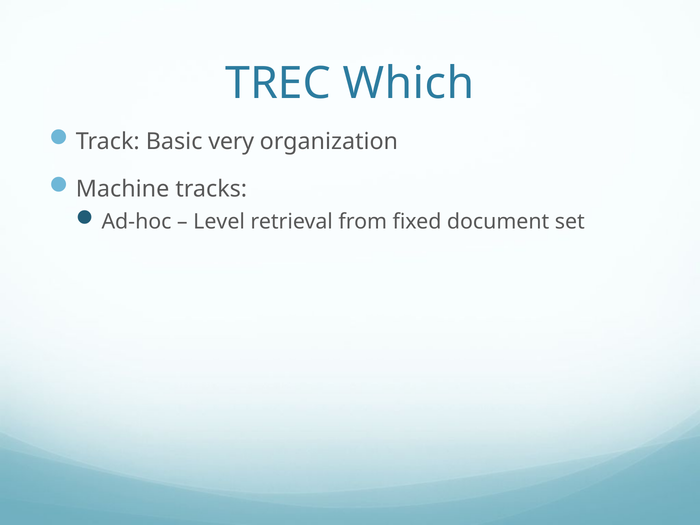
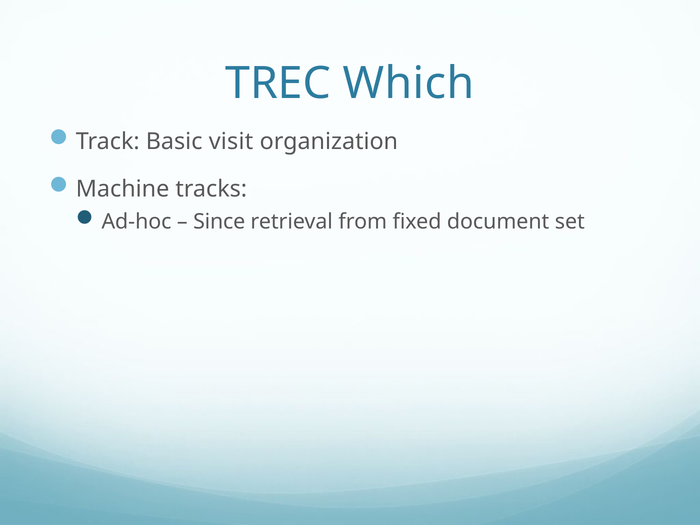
very: very -> visit (231, 142)
Level: Level -> Since (219, 222)
